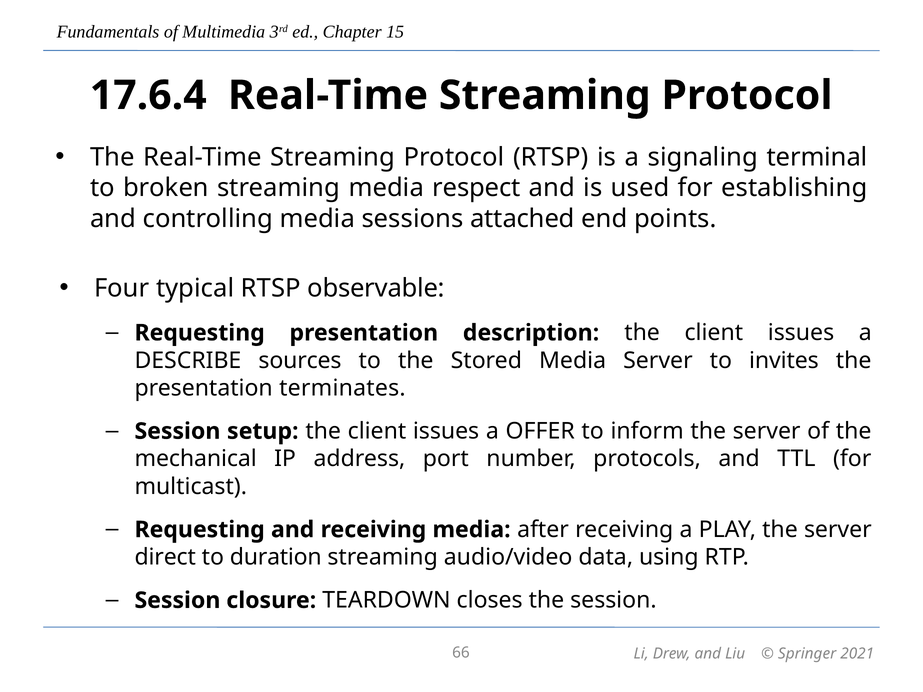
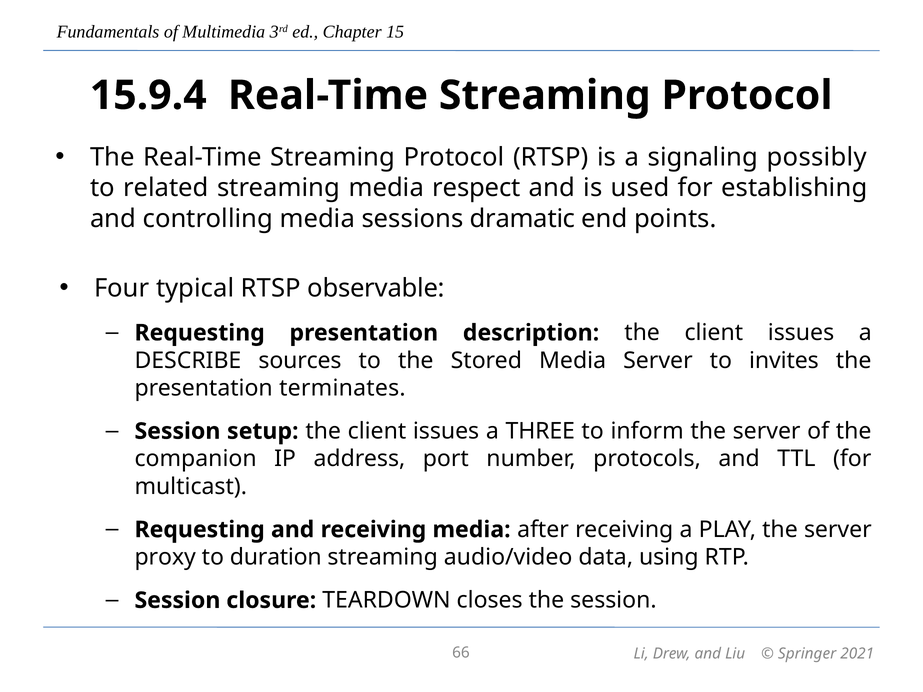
17.6.4: 17.6.4 -> 15.9.4 (148, 95)
terminal: terminal -> possibly (817, 157)
broken: broken -> related (166, 188)
attached: attached -> dramatic (522, 219)
OFFER: OFFER -> THREE (540, 431)
mechanical: mechanical -> companion (196, 459)
direct: direct -> proxy (165, 557)
